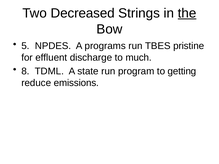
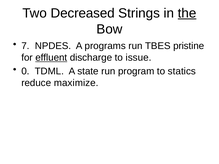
5: 5 -> 7 (25, 46)
effluent underline: none -> present (51, 58)
much: much -> issue (139, 58)
8: 8 -> 0 (25, 71)
getting: getting -> statics (182, 71)
emissions: emissions -> maximize (76, 83)
